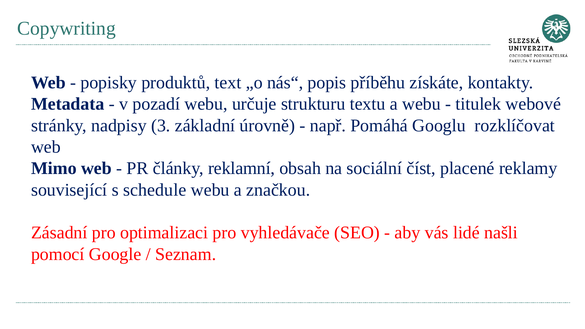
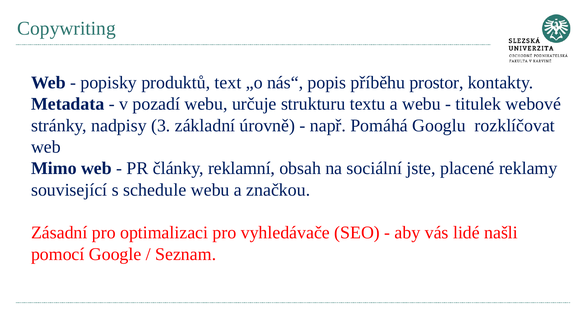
získáte: získáte -> prostor (437, 83)
číst: číst -> jste (421, 168)
